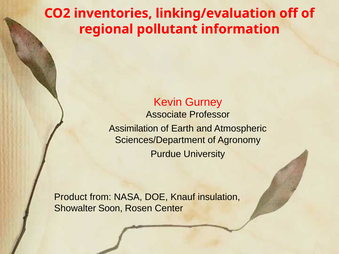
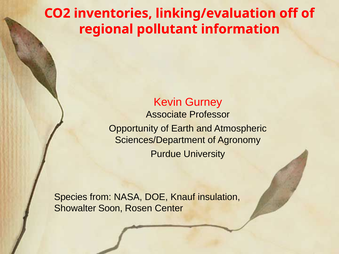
Assimilation: Assimilation -> Opportunity (134, 129)
Product: Product -> Species (71, 197)
